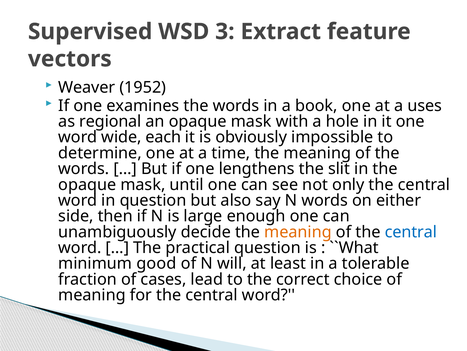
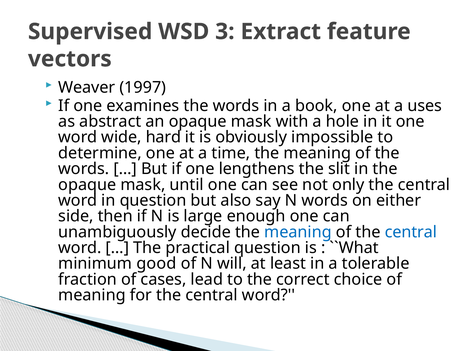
1952: 1952 -> 1997 (143, 87)
regional: regional -> abstract (110, 121)
each: each -> hard (163, 137)
meaning colour: orange -> blue (298, 232)
